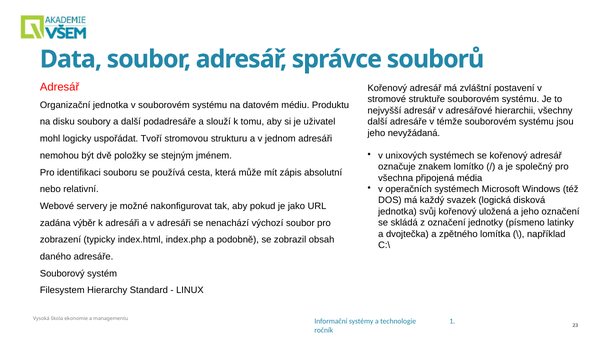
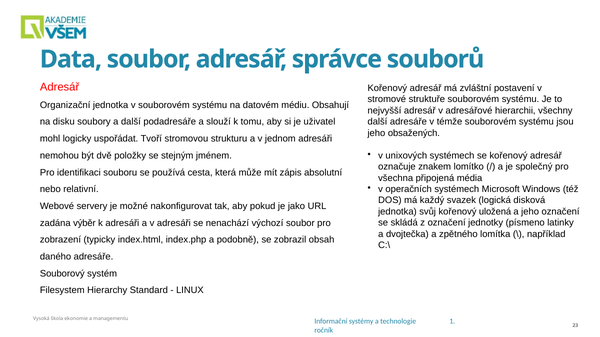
Produktu: Produktu -> Obsahují (331, 105)
nevyžádaná: nevyžádaná -> obsažených (414, 133)
